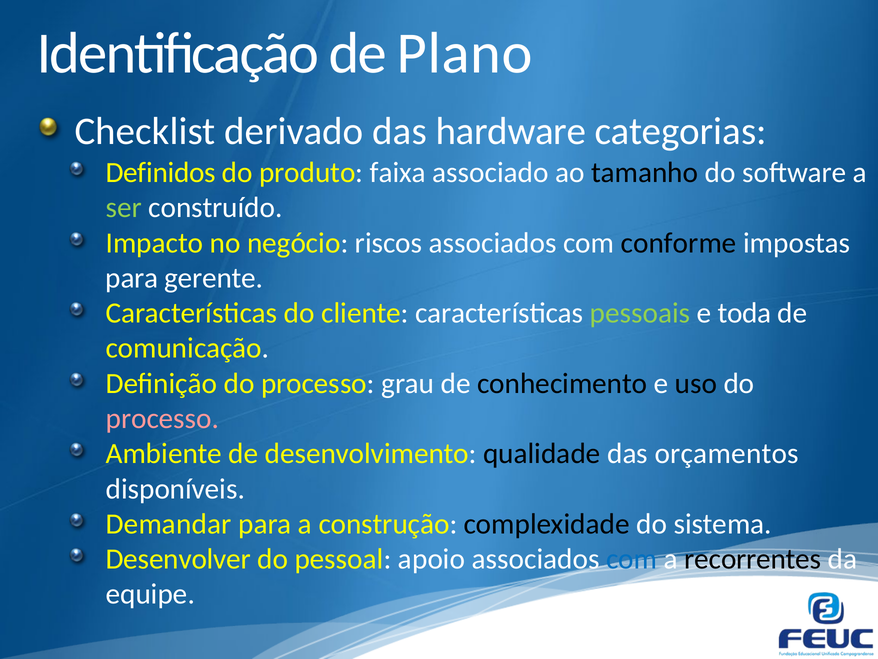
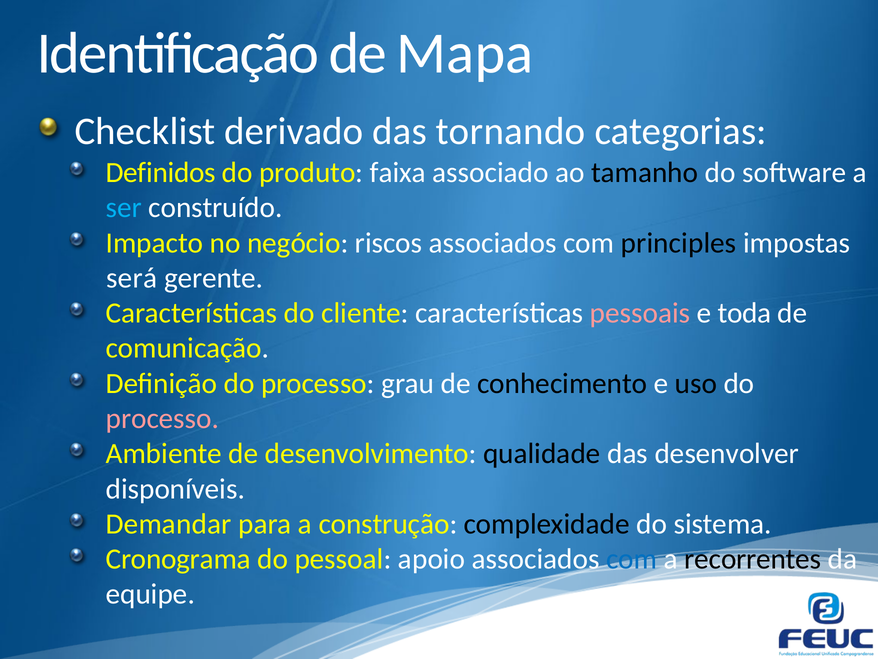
Plano: Plano -> Mapa (465, 53)
hardware: hardware -> tornando (511, 132)
ser colour: light green -> light blue (124, 208)
conforme: conforme -> principles (679, 243)
para: para -> será (132, 278)
pessoais colour: light green -> pink (640, 313)
orçamentos: orçamentos -> desenvolver (727, 453)
Desenvolver: Desenvolver -> Cronograma (178, 559)
